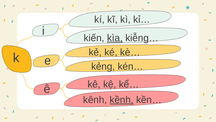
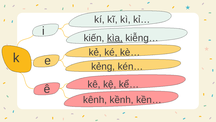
kềnh underline: present -> none (122, 100)
